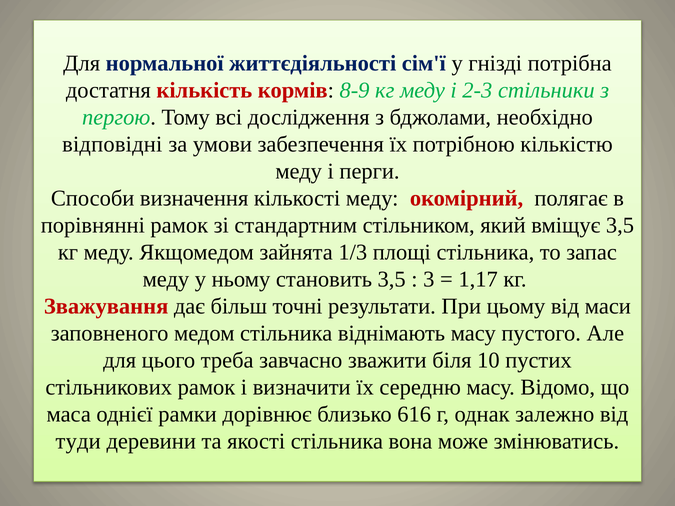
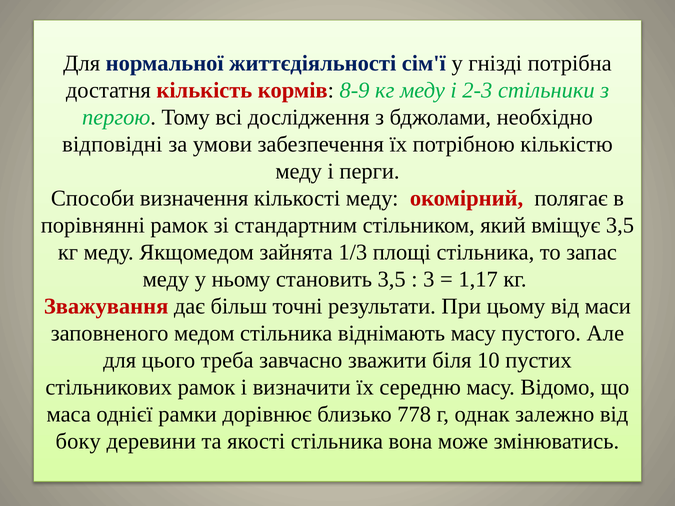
616: 616 -> 778 (414, 415)
туди: туди -> боку (78, 442)
